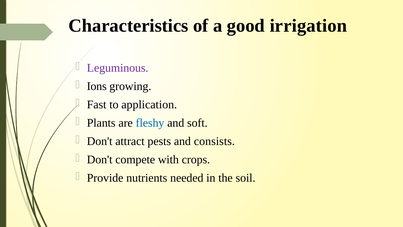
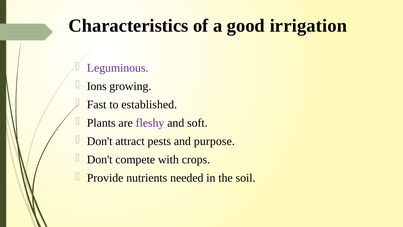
application: application -> established (149, 105)
fleshy colour: blue -> purple (150, 123)
consists: consists -> purpose (214, 141)
